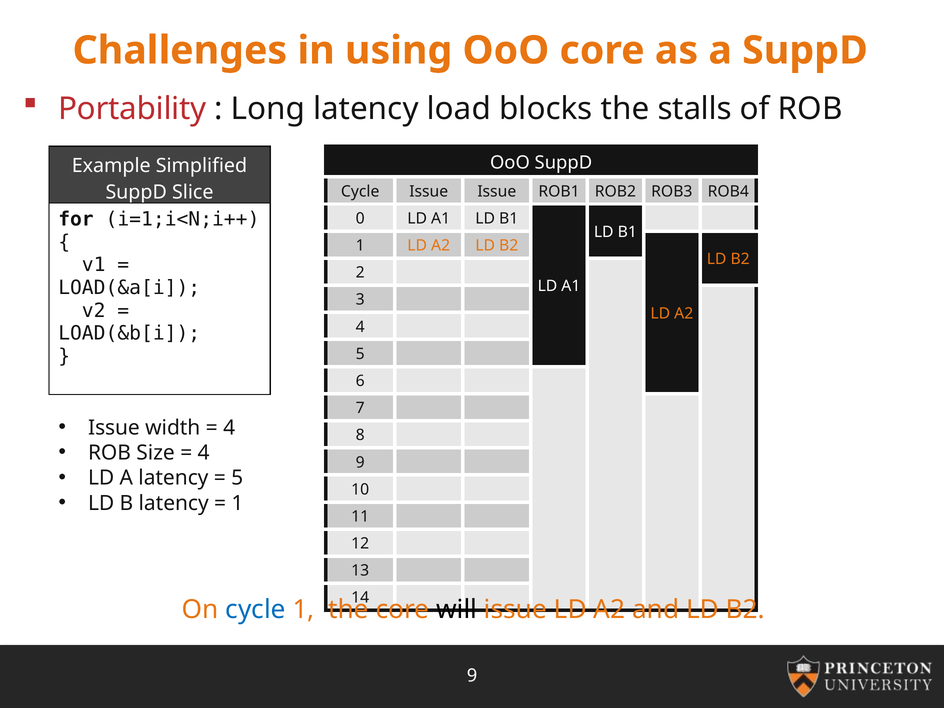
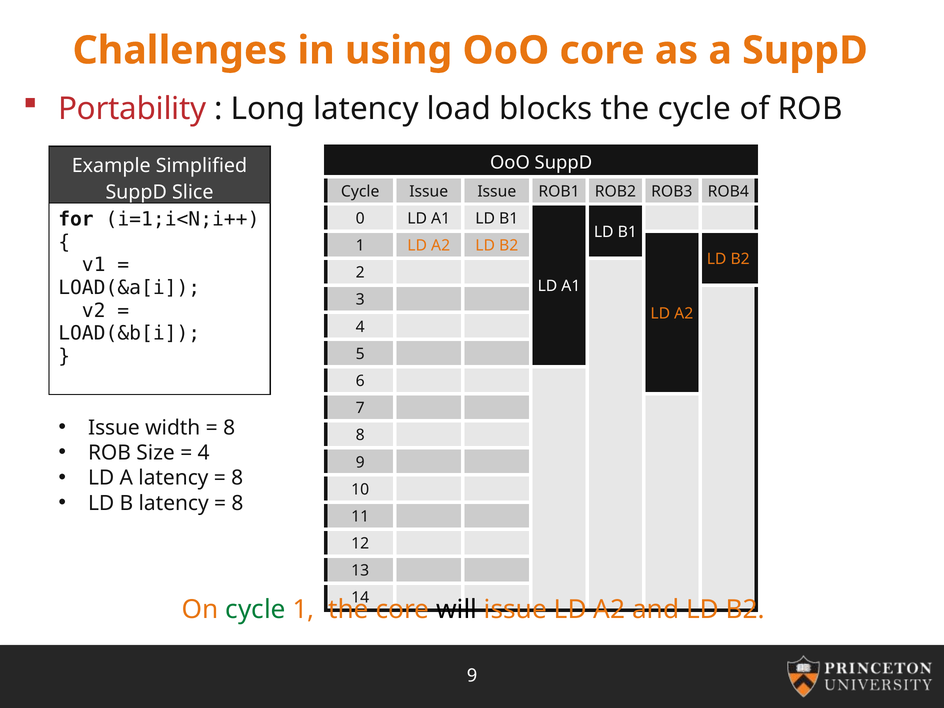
the stalls: stalls -> cycle (694, 109)
4: 4 -> 8 (229, 428)
5: 5 -> 8 (237, 478)
1: 1 -> 8 (237, 503)
cycle colour: blue -> green (256, 610)
